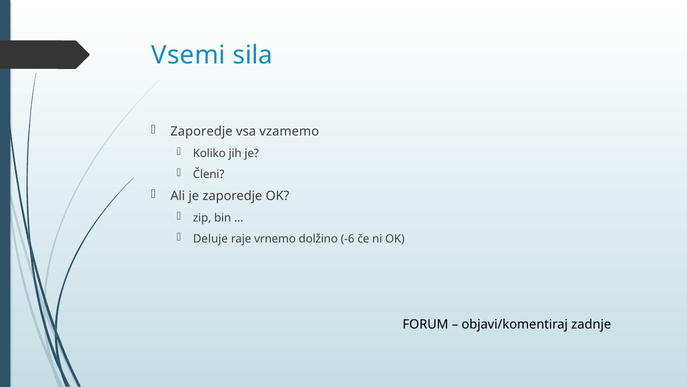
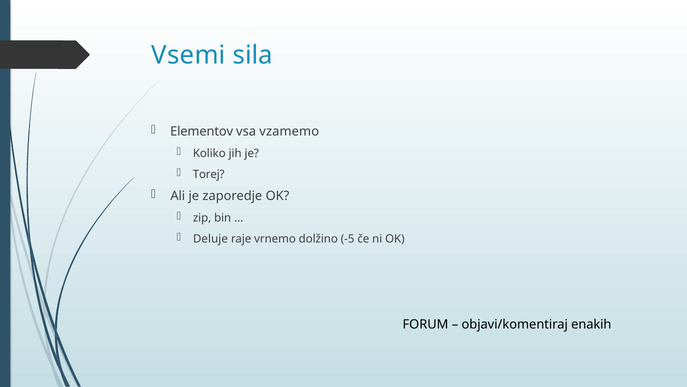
Zaporedje: Zaporedje -> Elementov (202, 131)
Členi: Členi -> Torej (209, 174)
-6: -6 -> -5 (348, 238)
zadnje: zadnje -> enakih (591, 324)
